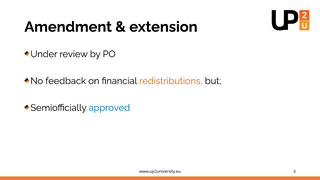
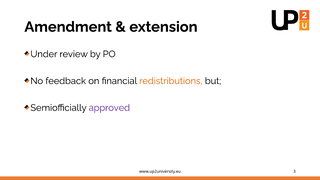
approved colour: blue -> purple (109, 108)
